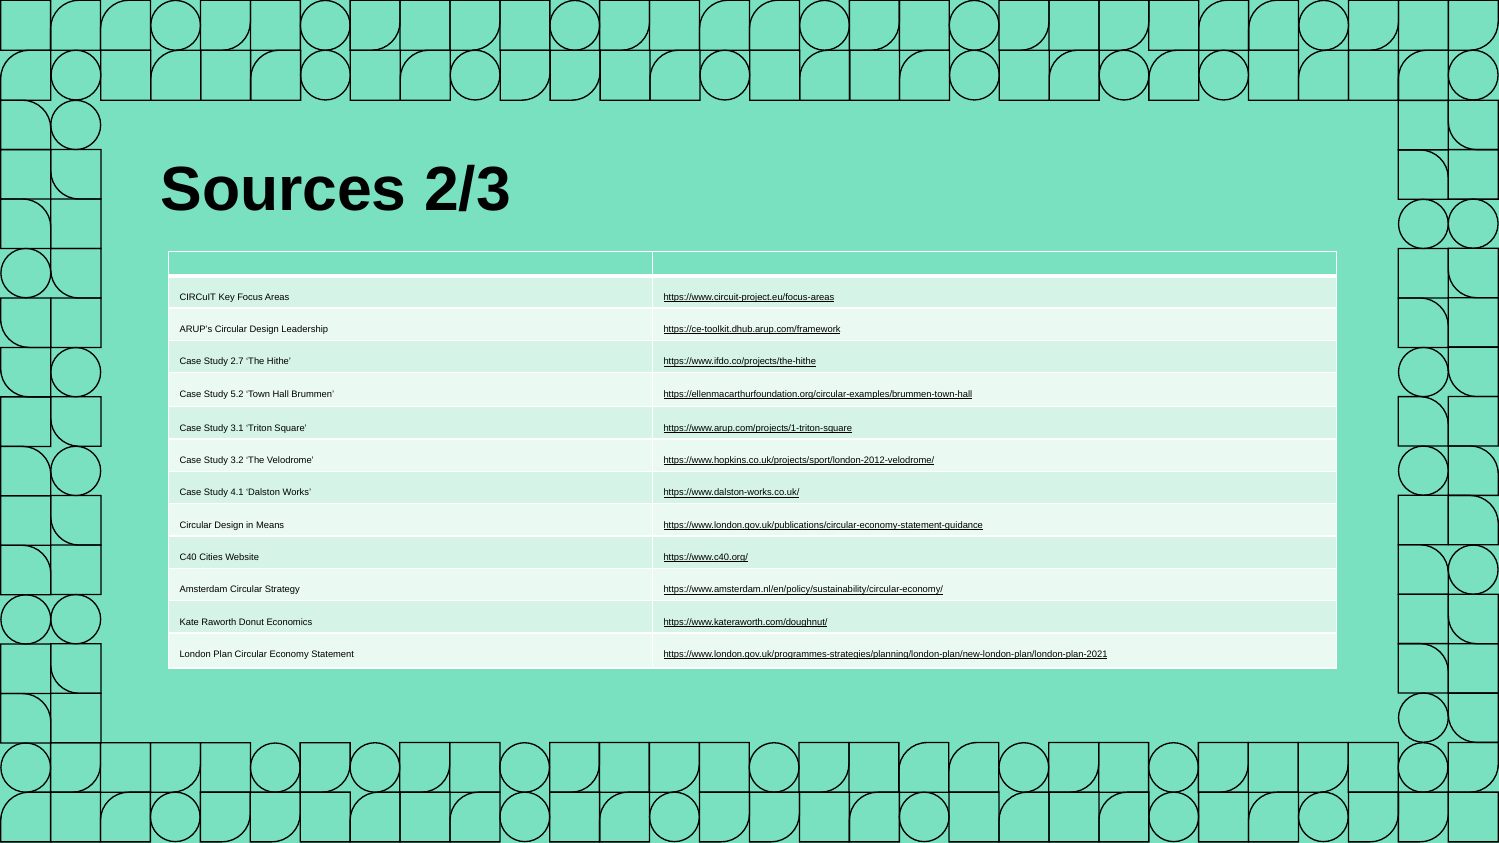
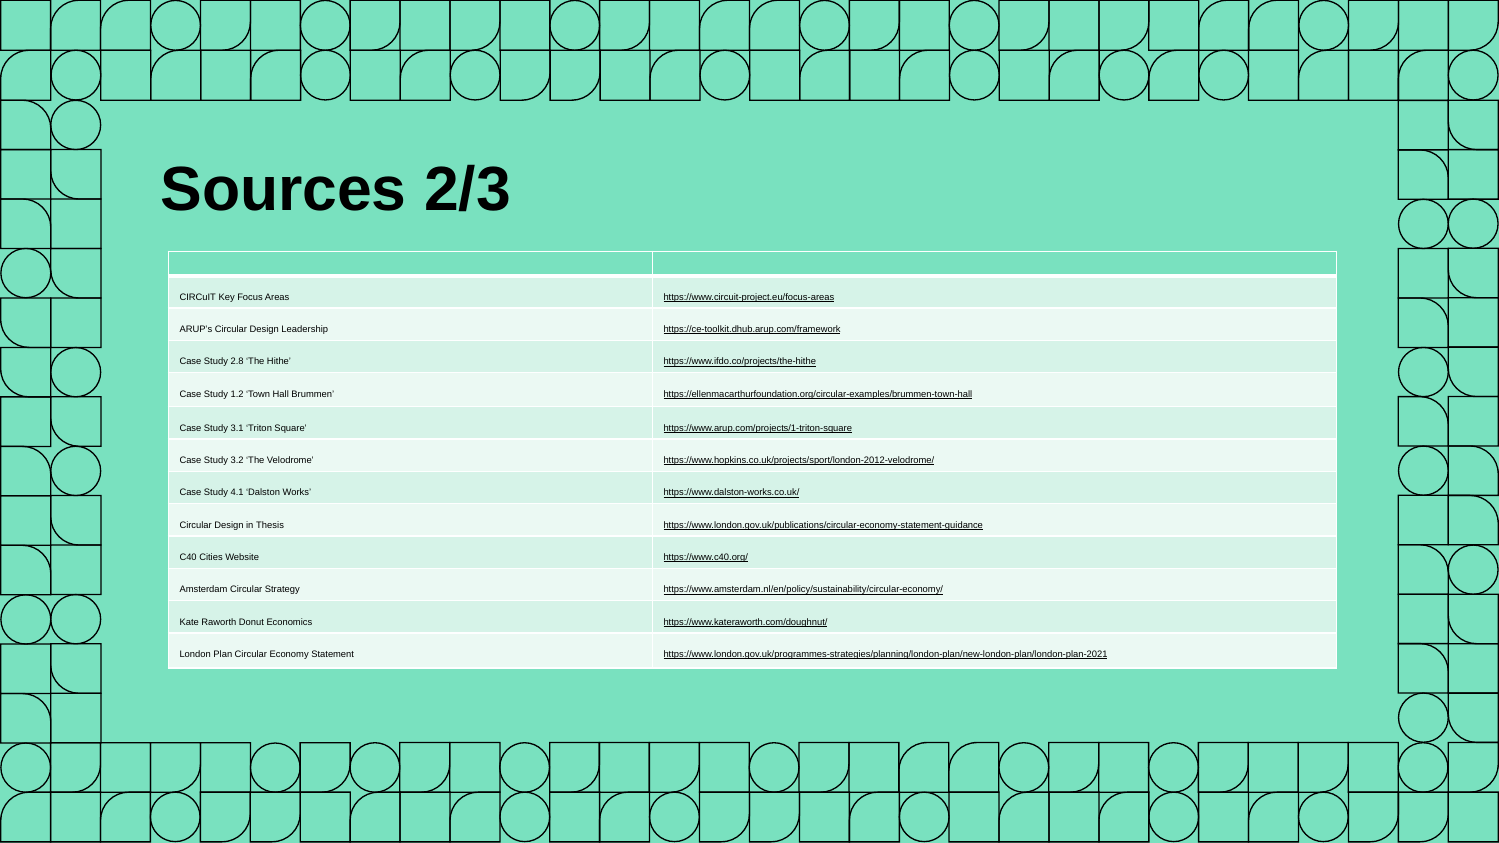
2.7: 2.7 -> 2.8 (237, 362)
5.2: 5.2 -> 1.2 (237, 394)
Means: Means -> Thesis (270, 525)
